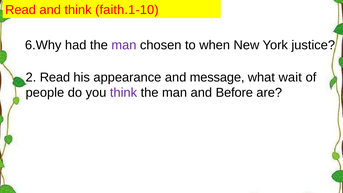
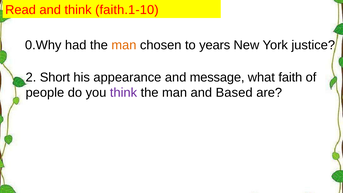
6.Why: 6.Why -> 0.Why (43, 45)
man colour: purple -> orange (124, 45)
when: when -> years (215, 45)
2 Read: Read -> Short (55, 77)
wait: wait -> faith (290, 77)
Before: Before -> Based (234, 93)
